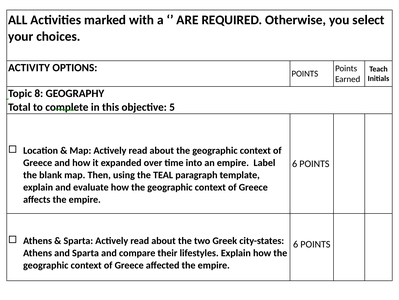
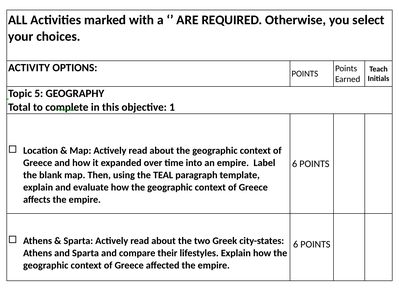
8: 8 -> 5 (39, 93)
5: 5 -> 1 (172, 107)
